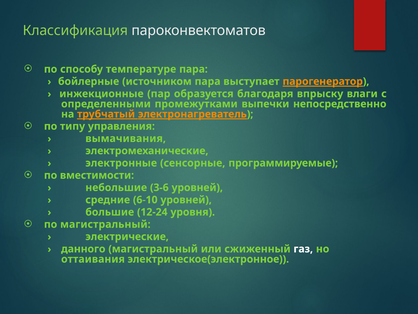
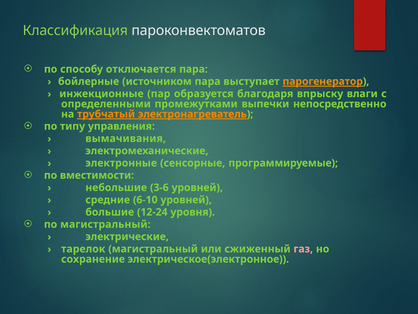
температуре: температуре -> отключается (141, 69)
данного: данного -> тарелок (83, 249)
газ colour: white -> pink (303, 249)
оттаивания: оттаивания -> сохранение (93, 259)
